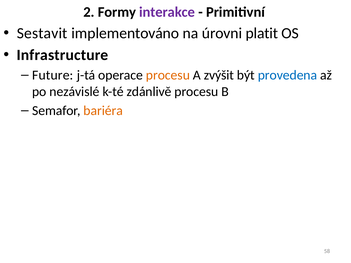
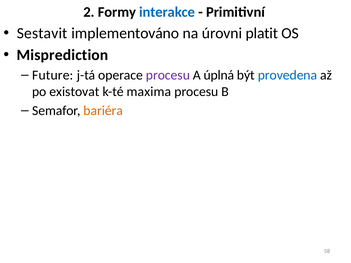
interakce colour: purple -> blue (167, 12)
Infrastructure: Infrastructure -> Misprediction (63, 55)
procesu colour: orange -> purple (168, 75)
zvýšit: zvýšit -> úplná (219, 75)
nezávislé: nezávislé -> existovat (74, 92)
zdánlivě: zdánlivě -> maxima (149, 92)
